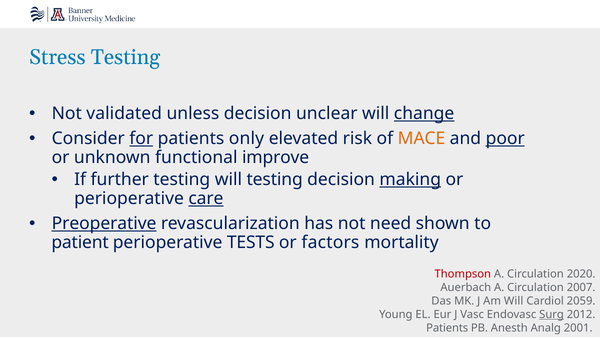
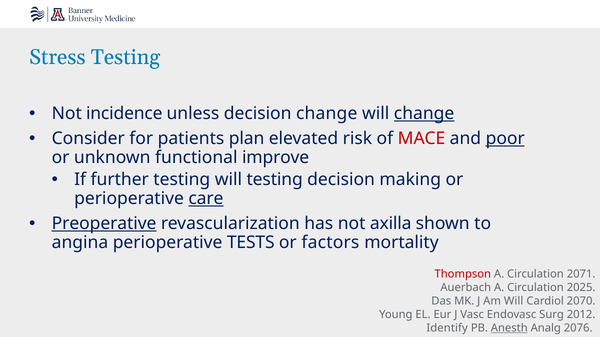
validated: validated -> incidence (124, 114)
decision unclear: unclear -> change (327, 114)
for underline: present -> none (141, 139)
only: only -> plan (247, 139)
MACE colour: orange -> red (422, 139)
making underline: present -> none (410, 180)
need: need -> axilla (391, 224)
patient: patient -> angina (80, 243)
2020: 2020 -> 2071 (581, 275)
2007: 2007 -> 2025 (581, 288)
2059: 2059 -> 2070 (581, 302)
Surg underline: present -> none (552, 315)
Patients: Patients -> Identify (447, 329)
Anesth underline: none -> present (509, 329)
2001: 2001 -> 2076 (578, 329)
